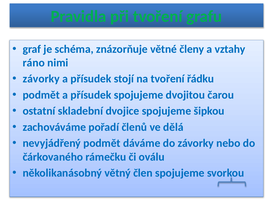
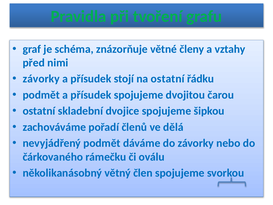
ráno: ráno -> před (34, 63)
na tvoření: tvoření -> ostatní (168, 79)
